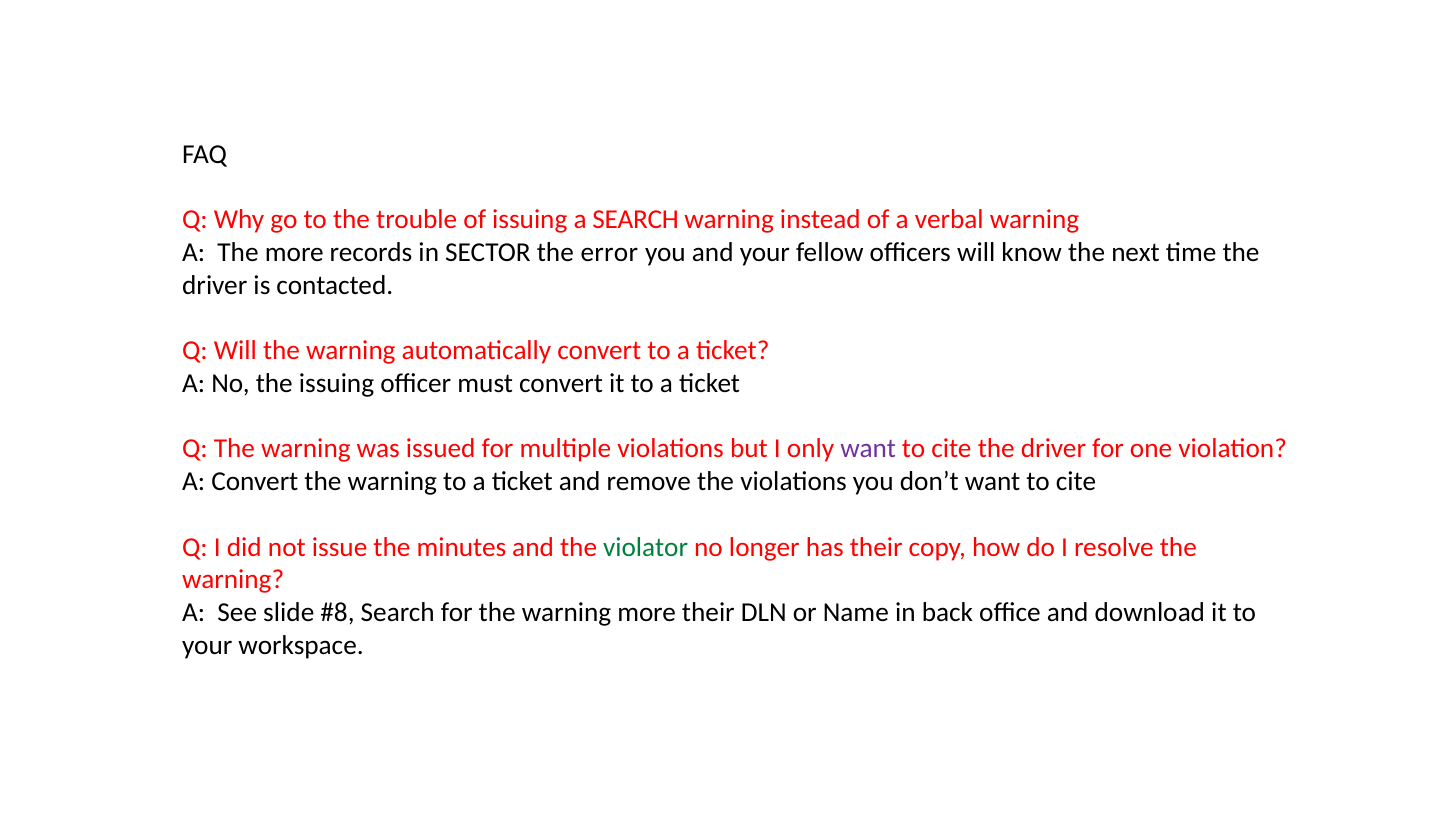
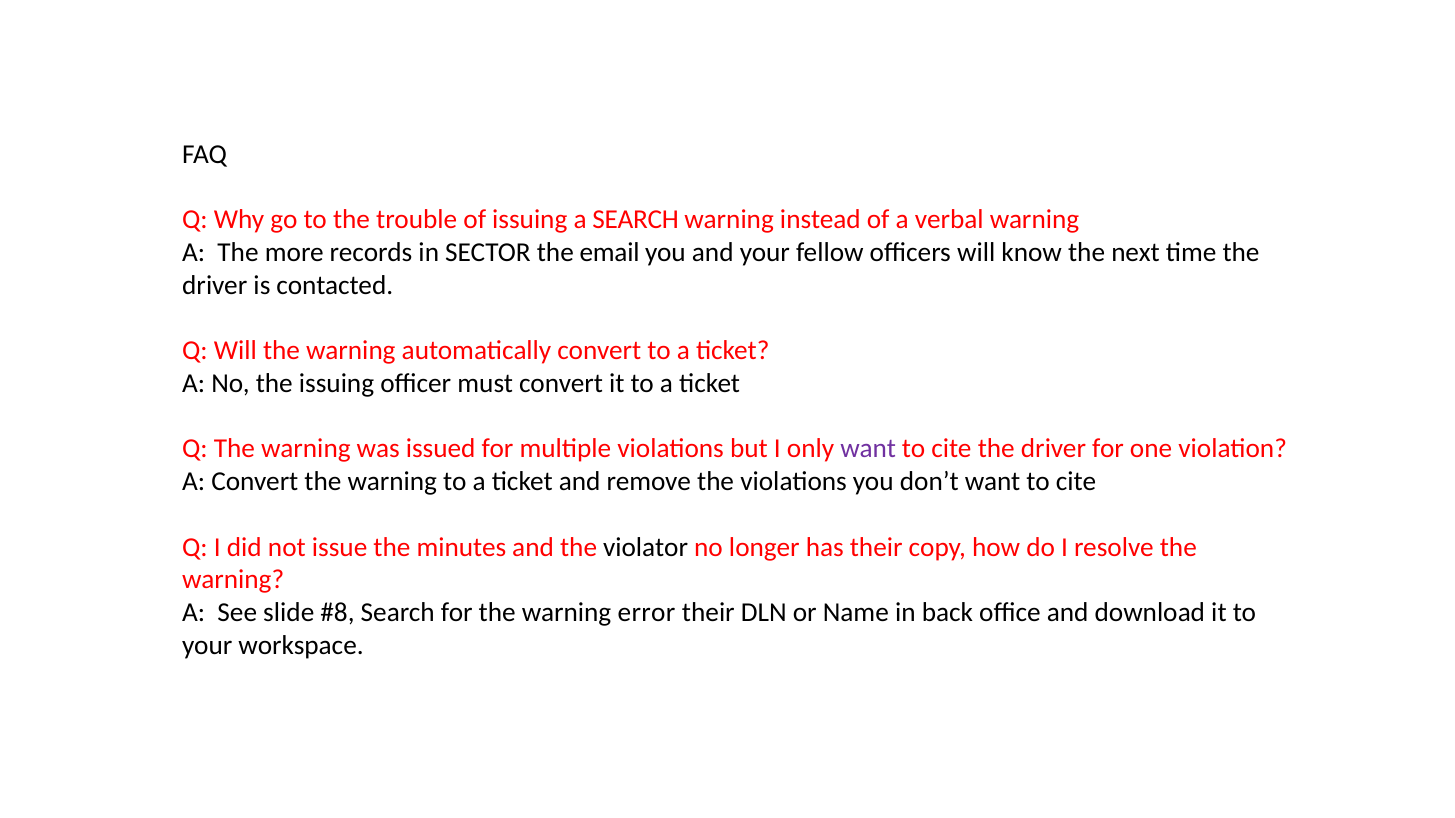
error: error -> email (610, 253)
violator colour: green -> black (646, 547)
warning more: more -> error (646, 613)
